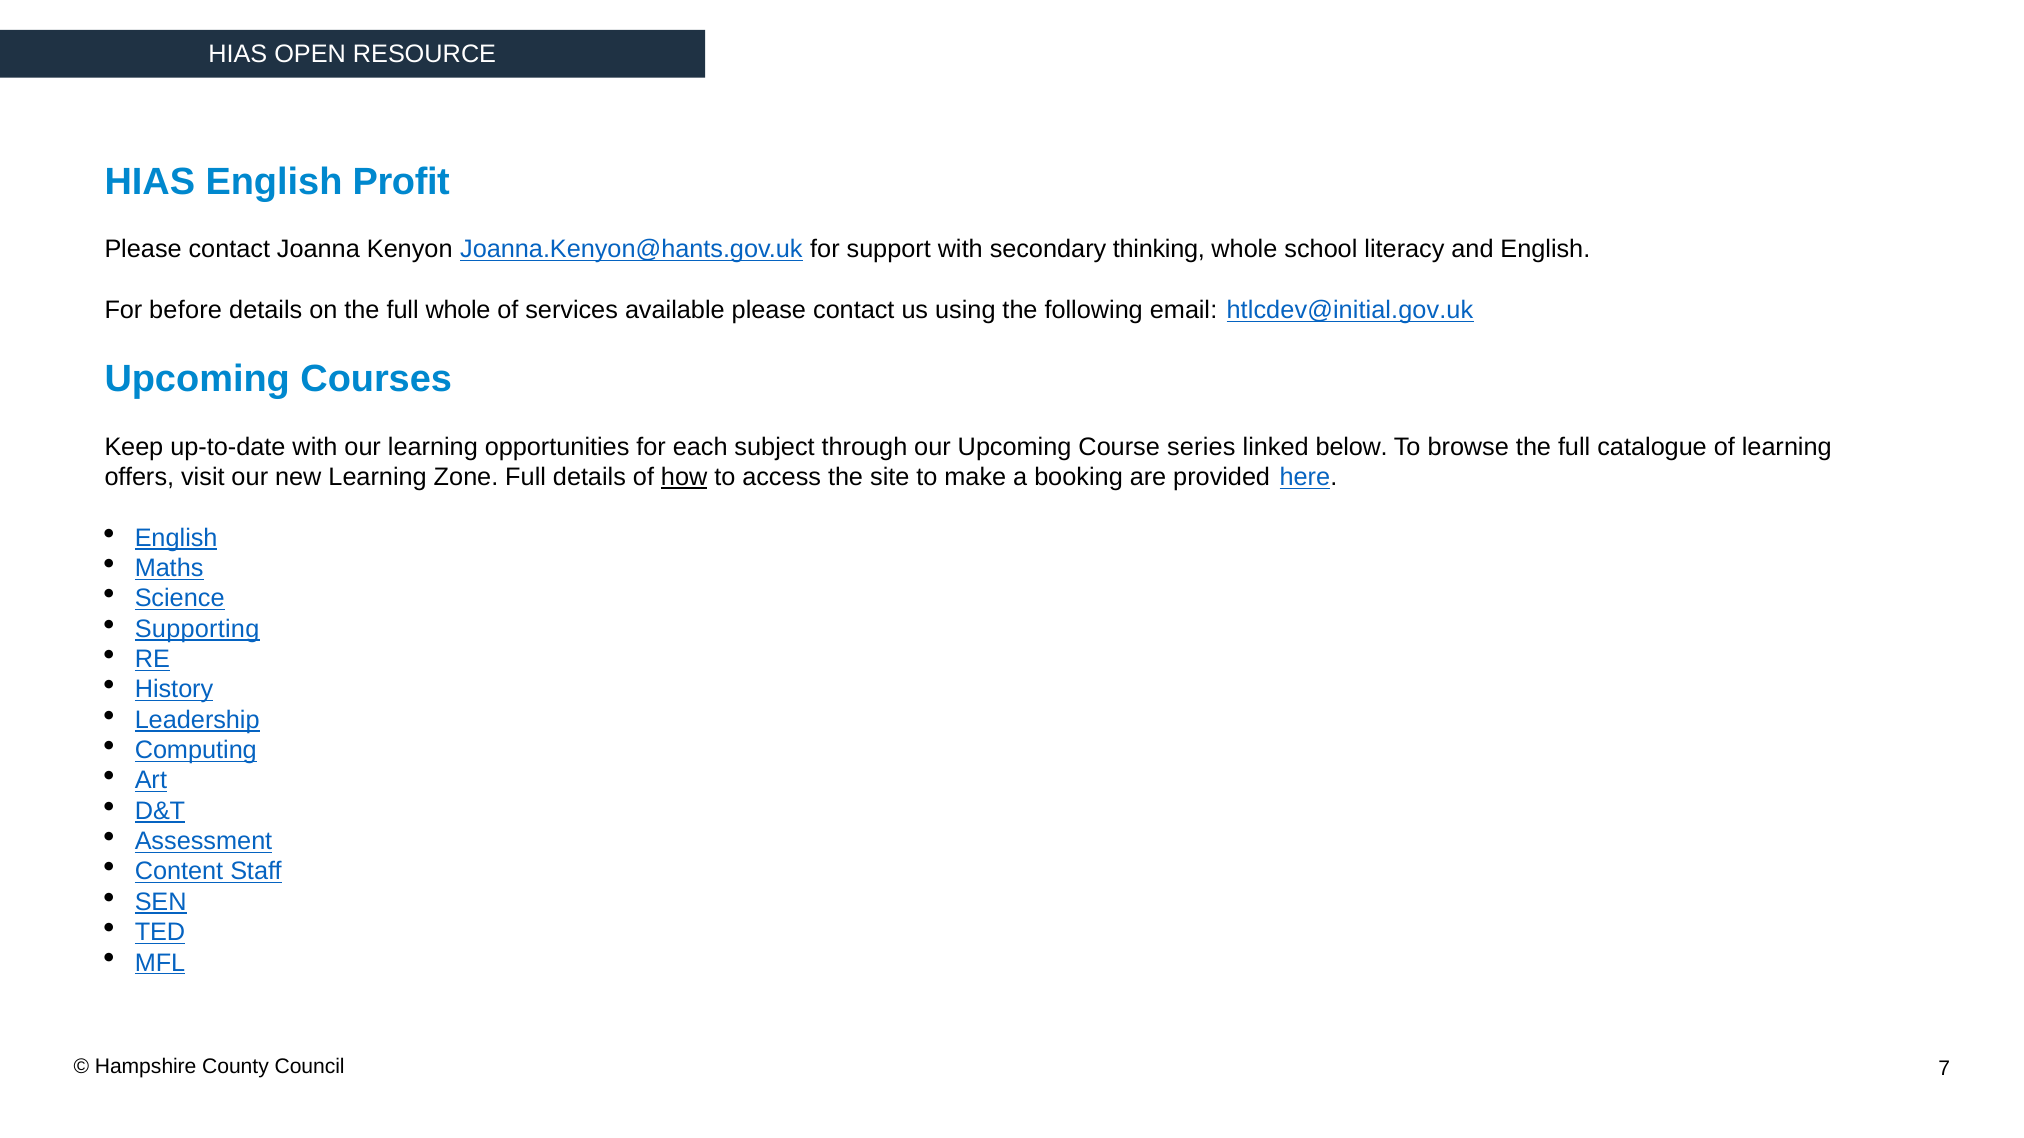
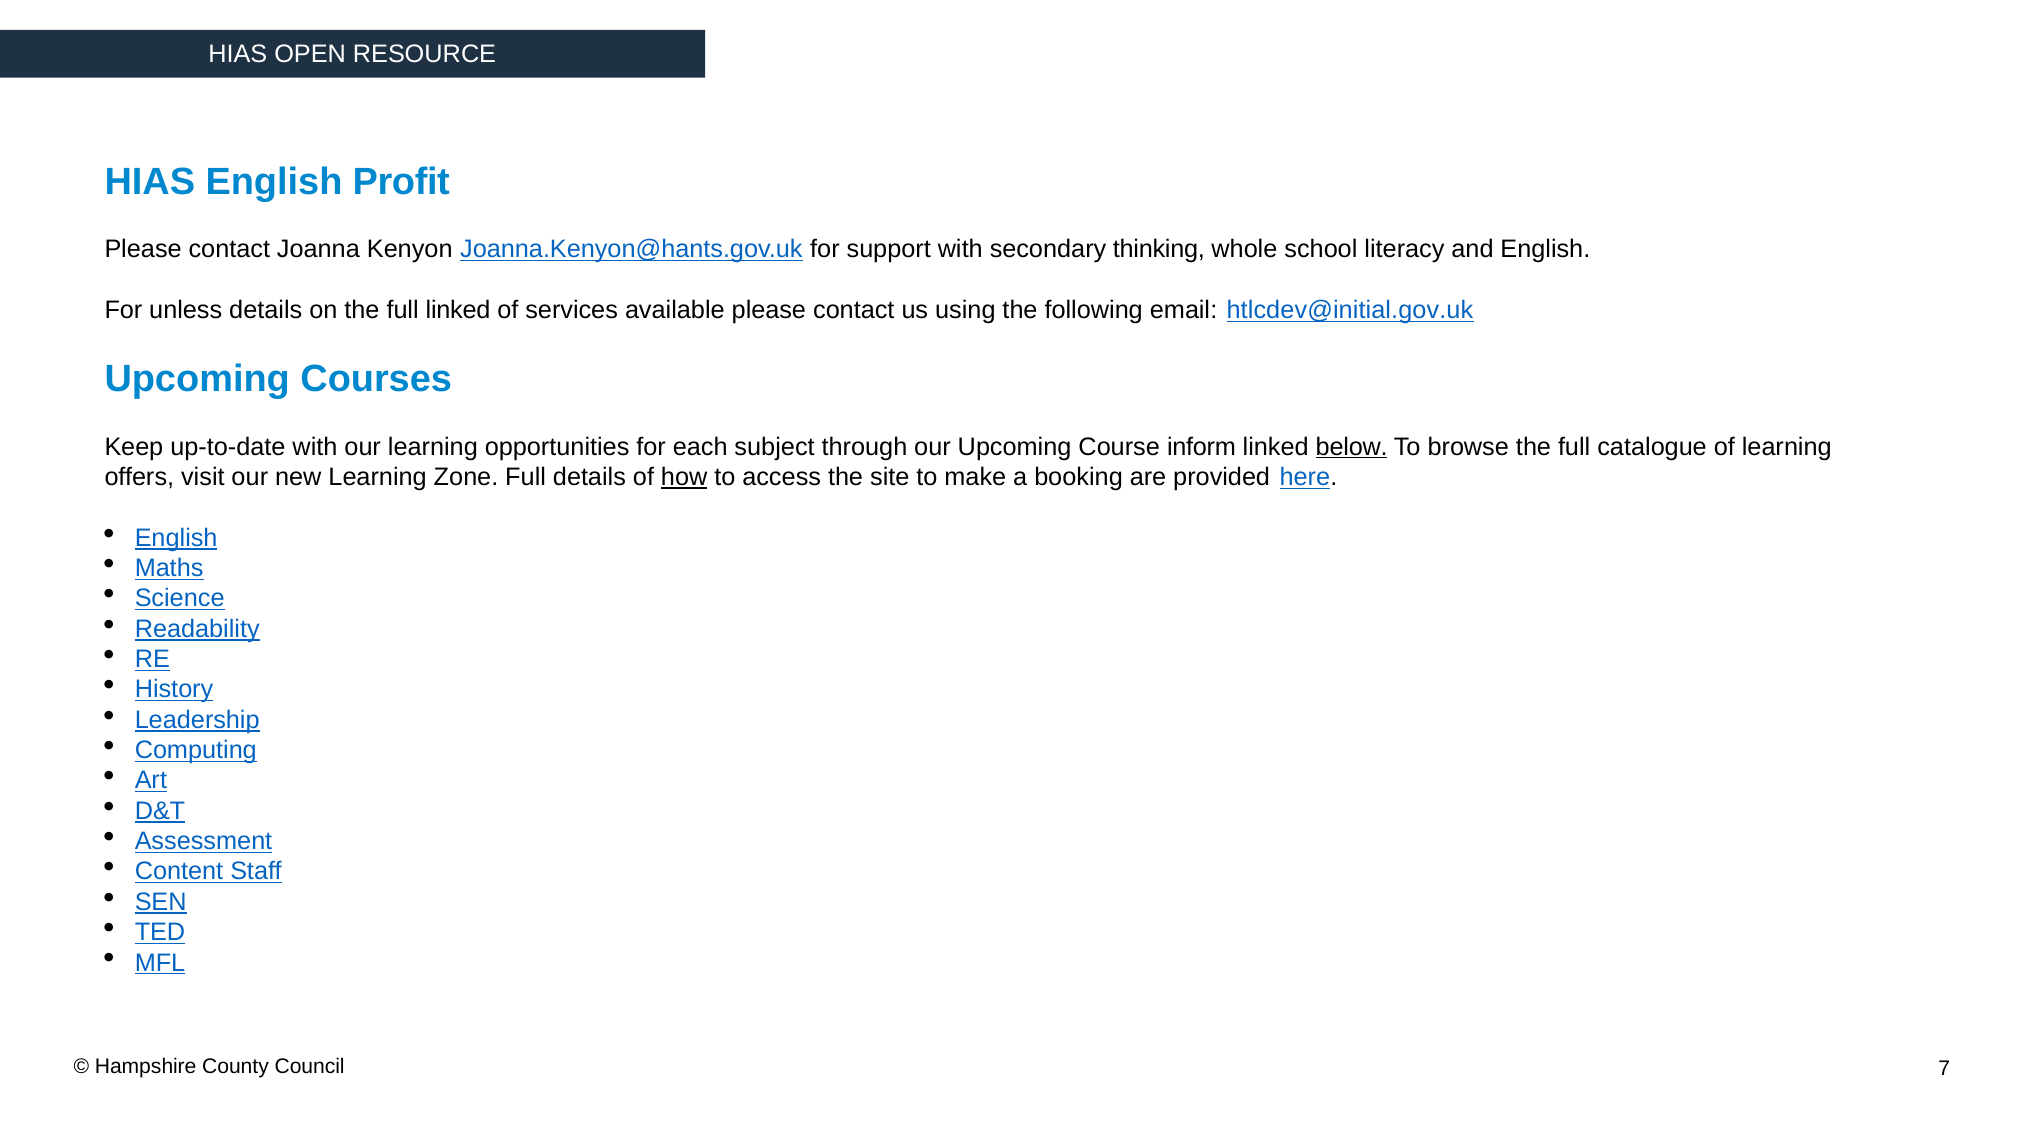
before: before -> unless (186, 310)
full whole: whole -> linked (458, 310)
series: series -> inform (1201, 447)
below underline: none -> present (1352, 447)
Supporting: Supporting -> Readability (197, 629)
